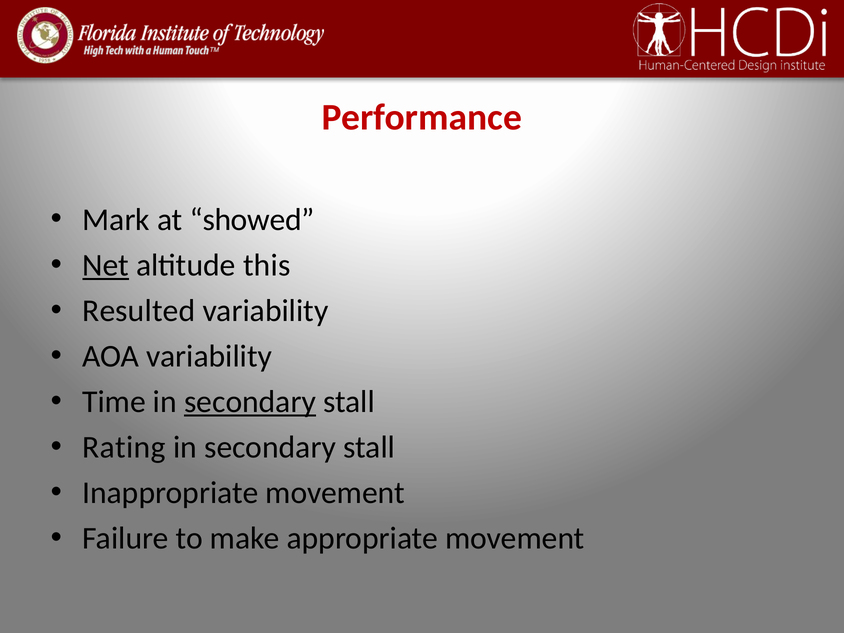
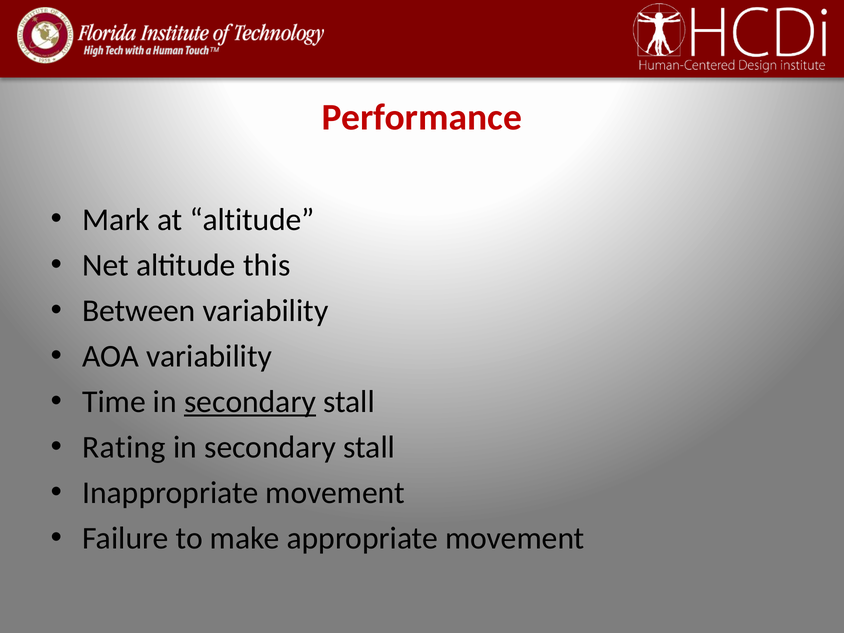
at showed: showed -> altitude (252, 220)
Net underline: present -> none (106, 265)
Resulted: Resulted -> Between (139, 311)
